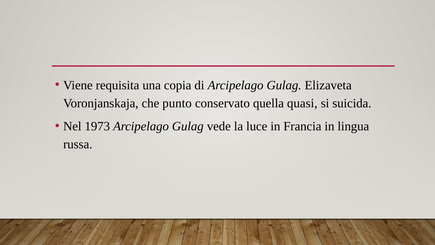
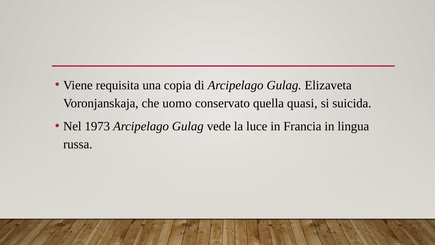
punto: punto -> uomo (177, 103)
